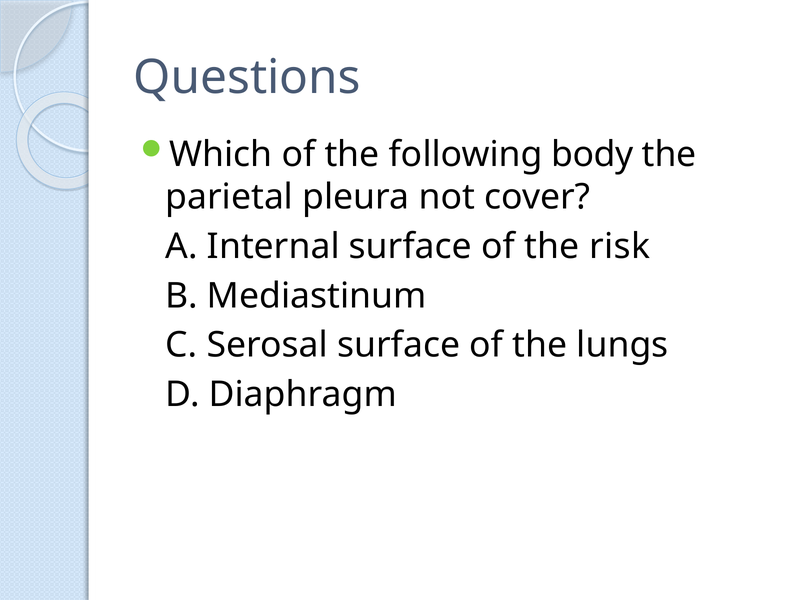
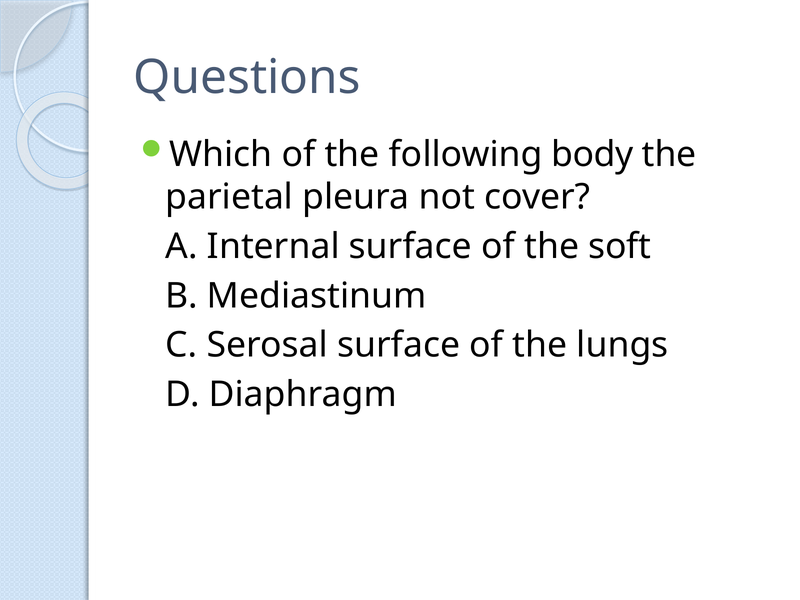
risk: risk -> soft (620, 246)
